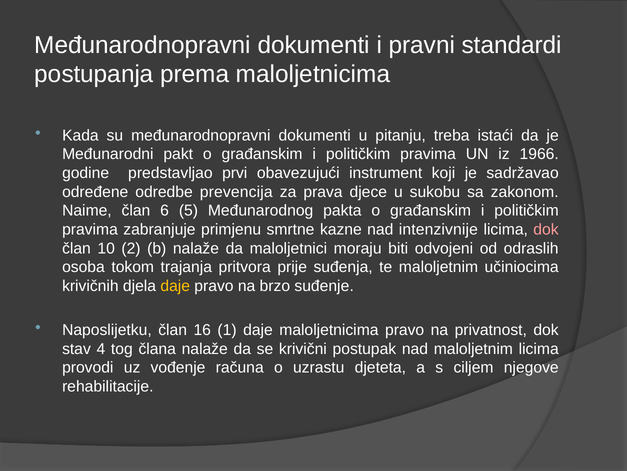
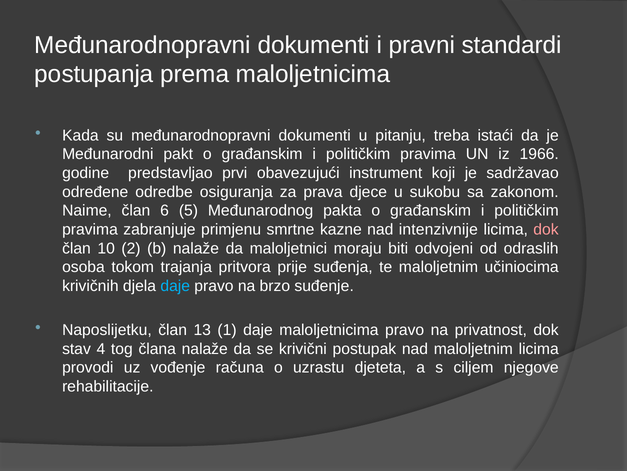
prevencija: prevencija -> osiguranja (236, 192)
daje colour: yellow -> light blue (175, 286)
16: 16 -> 13 (202, 330)
